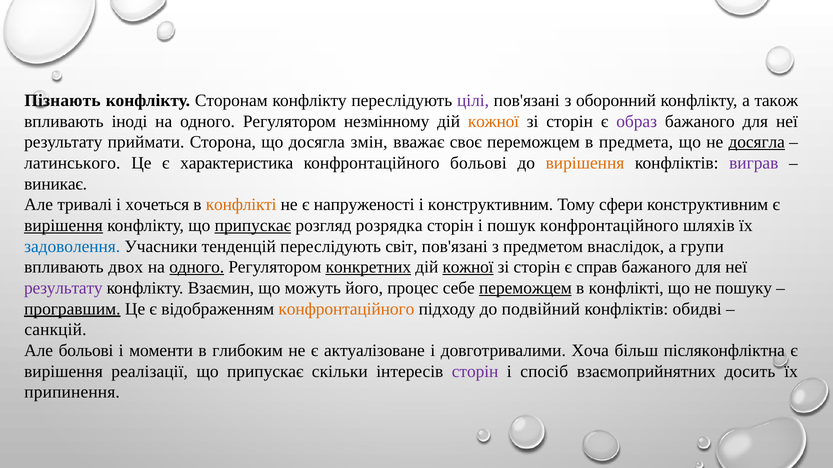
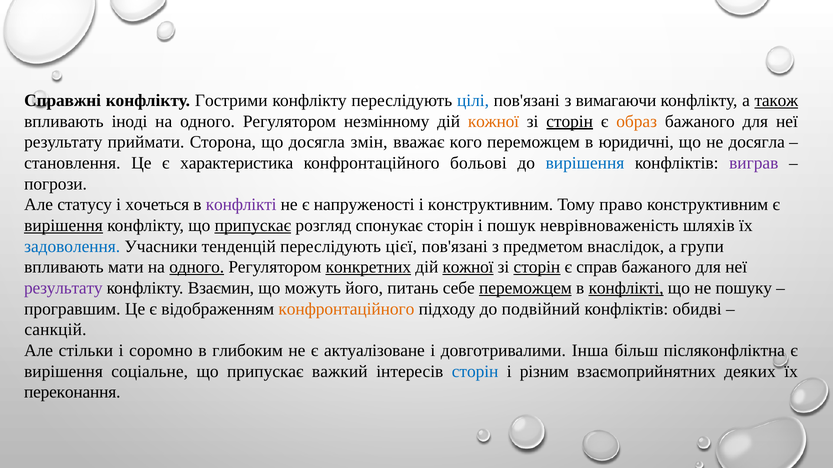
Пізнають: Пізнають -> Справжні (63, 101)
Сторонам: Сторонам -> Гострими (231, 101)
цілі colour: purple -> blue (473, 101)
оборонний: оборонний -> вимагаючи (616, 101)
також underline: none -> present (776, 101)
сторін underline: none -> present (570, 121)
образ colour: purple -> orange (637, 121)
своє: своє -> кого (466, 142)
предмета: предмета -> юридичні (636, 142)
досягла underline: present -> none (757, 142)
латинського: латинського -> становлення (72, 163)
вирішення colour: orange -> blue (585, 163)
виникає: виникає -> погрози (56, 184)
тривалі: тривалі -> статусу (85, 205)
конфлікті colour: orange -> purple (241, 205)
сфери: сфери -> право (621, 205)
розрядка: розрядка -> спонукає (389, 226)
пошук конфронтаційного: конфронтаційного -> неврівноваженість (609, 226)
світ: світ -> цієї (401, 247)
двох: двох -> мати (126, 267)
сторін underline: none -> present (537, 267)
процес: процес -> питань (413, 288)
конфлікті underline: none -> present (626, 288)
програвшим underline: present -> none (72, 309)
Але больові: больові -> стільки (86, 351)
моменти: моменти -> соромно (161, 351)
Хоча: Хоча -> Інша (590, 351)
реалізації: реалізації -> соціальне (150, 372)
скільки: скільки -> важкий (340, 372)
сторін colour: purple -> blue (475, 372)
спосіб: спосіб -> різним (544, 372)
досить: досить -> деяких (750, 372)
припинення: припинення -> переконання (72, 393)
